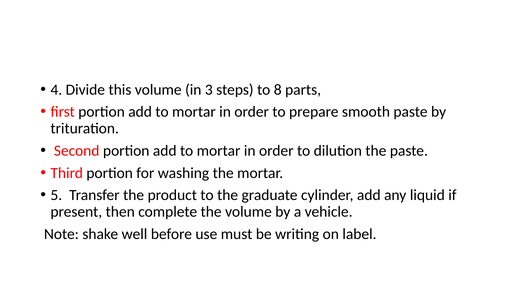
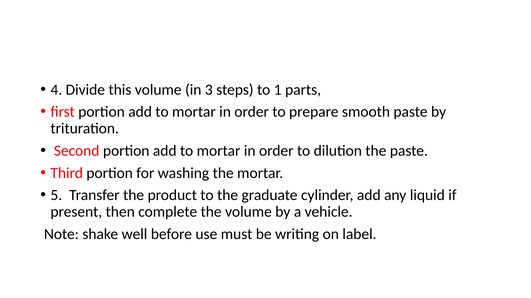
8: 8 -> 1 (278, 90)
